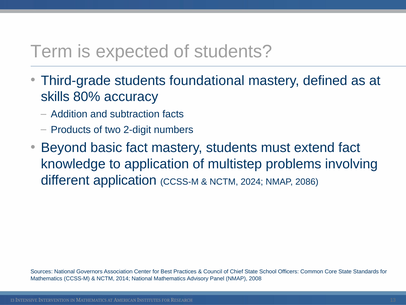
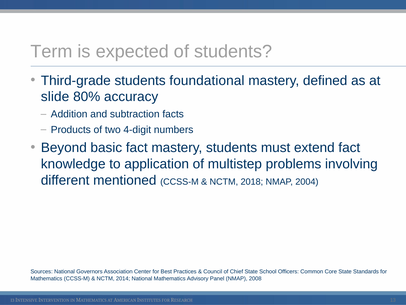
skills: skills -> slide (55, 97)
2-digit: 2-digit -> 4-digit (137, 130)
different application: application -> mentioned (125, 180)
2024: 2024 -> 2018 (252, 181)
2086: 2086 -> 2004 (307, 181)
